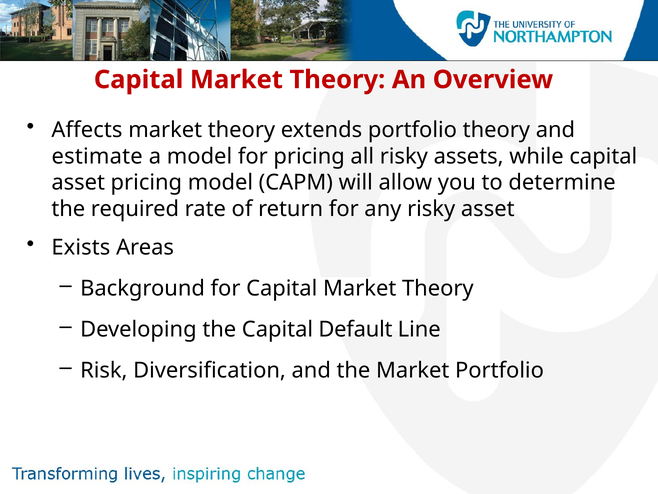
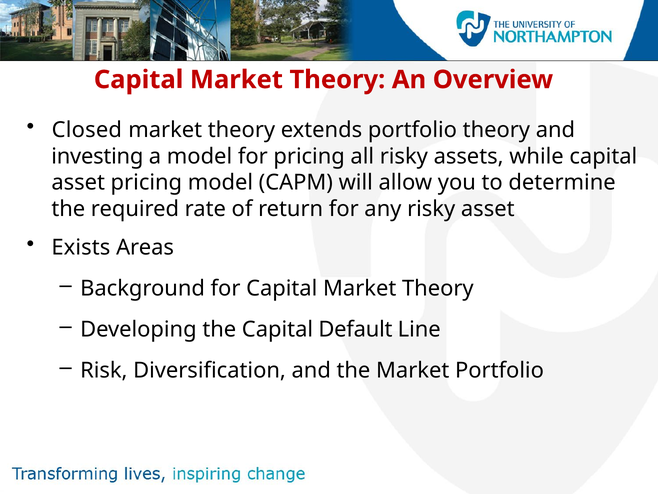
Affects: Affects -> Closed (87, 130)
estimate: estimate -> investing (97, 156)
